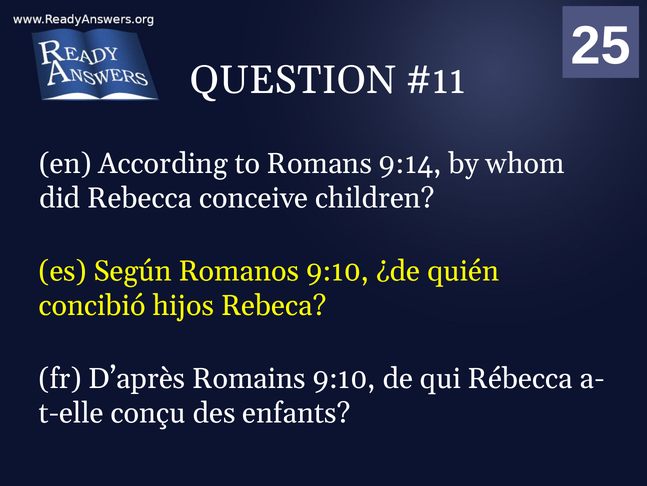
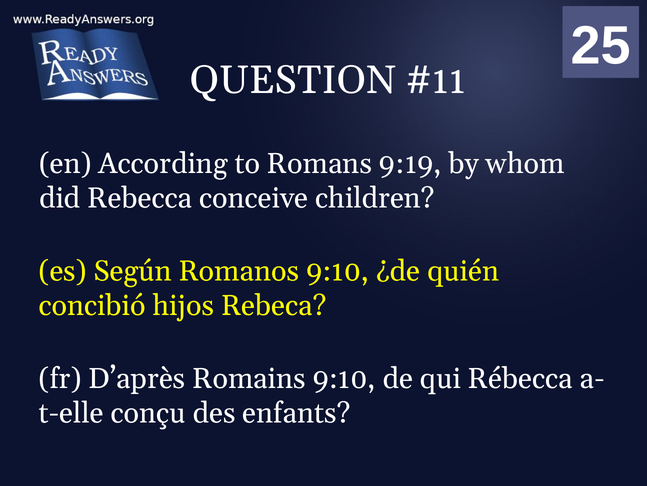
9:14: 9:14 -> 9:19 (410, 164)
